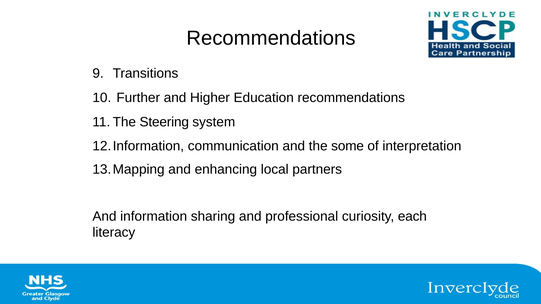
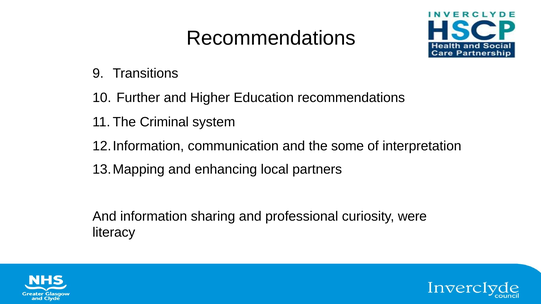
Steering: Steering -> Criminal (164, 122)
each: each -> were (412, 217)
